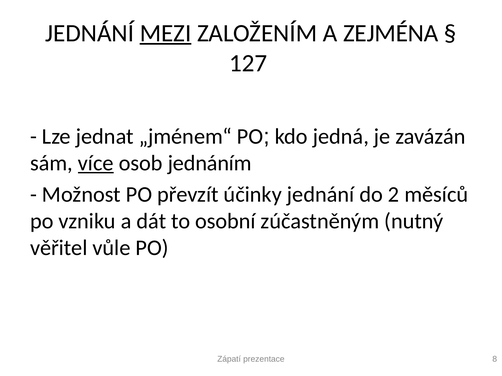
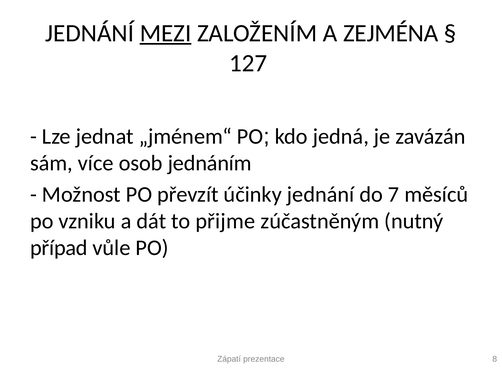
více underline: present -> none (96, 163)
2: 2 -> 7 (394, 195)
osobní: osobní -> přijme (225, 221)
věřitel: věřitel -> případ (59, 248)
